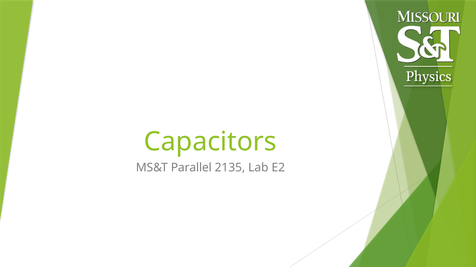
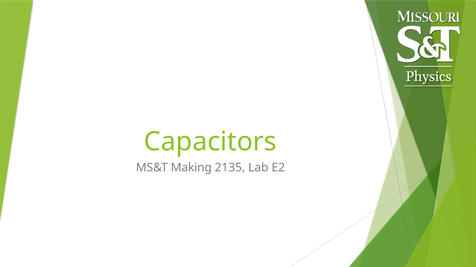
Parallel: Parallel -> Making (191, 168)
